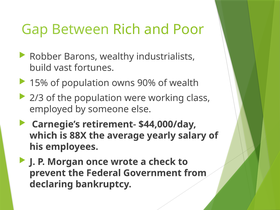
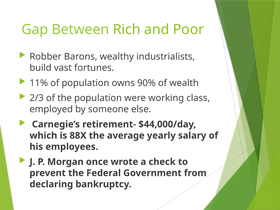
15%: 15% -> 11% (39, 83)
